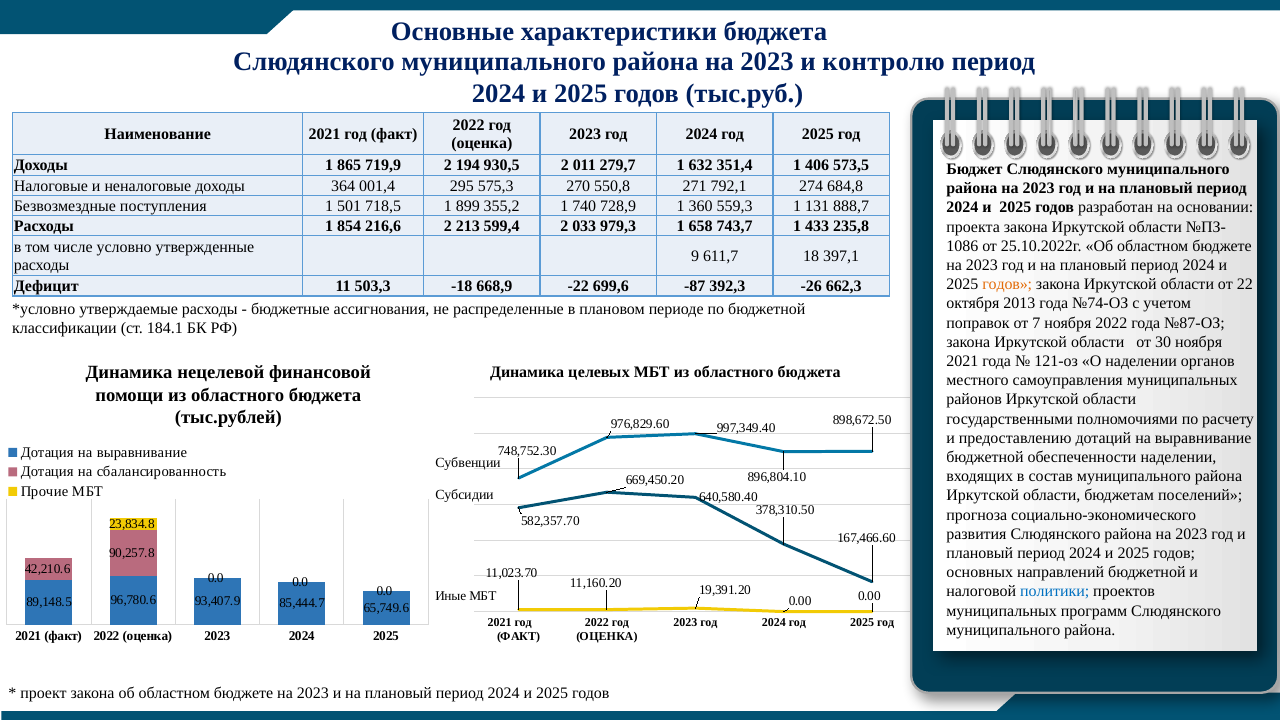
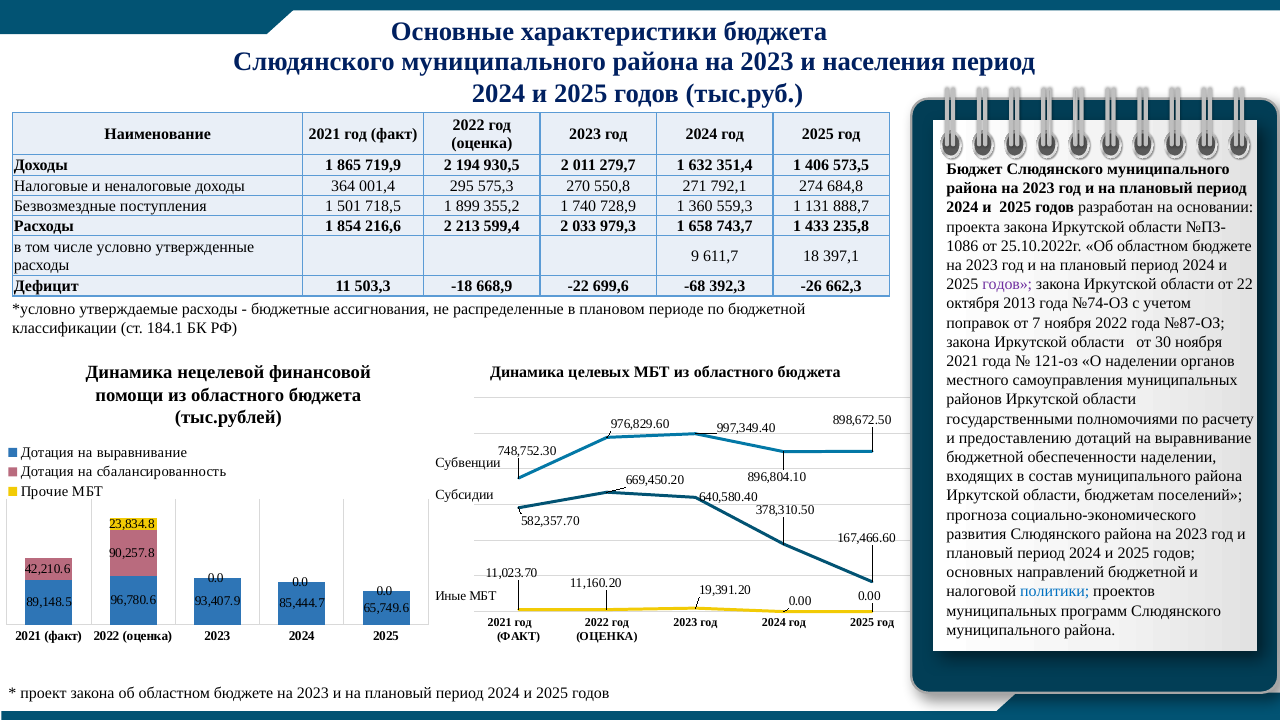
контролю: контролю -> населения (884, 62)
годов colour: orange -> purple (1007, 284)
-87: -87 -> -68 (695, 286)
